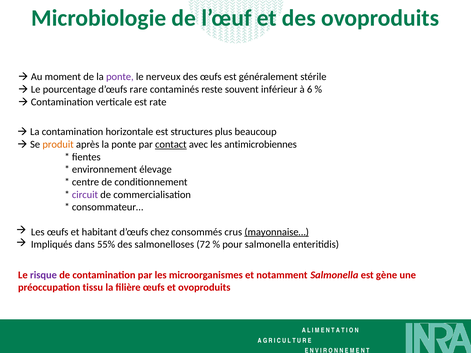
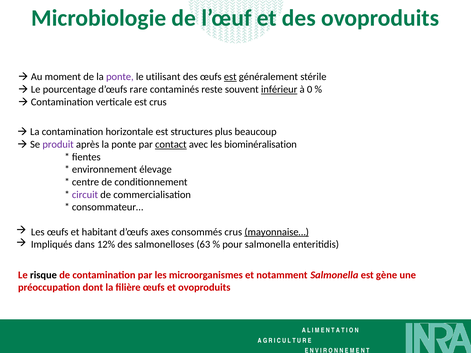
nerveux: nerveux -> utilisant (163, 77)
est underline: none -> present (230, 77)
inférieur underline: none -> present (279, 89)
6: 6 -> 0 (310, 89)
est rate: rate -> crus (158, 102)
produit colour: orange -> purple (58, 144)
antimicrobiennes: antimicrobiennes -> biominéralisation (261, 144)
chez: chez -> axes (160, 232)
55%: 55% -> 12% (106, 245)
72: 72 -> 63 (203, 245)
risque colour: purple -> black (43, 275)
tissu: tissu -> dont (93, 288)
